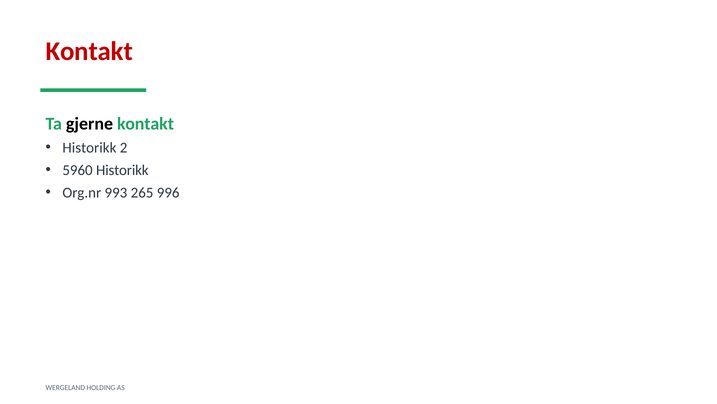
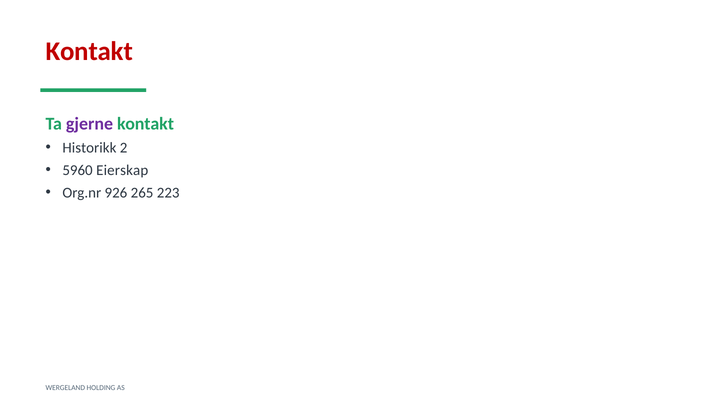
gjerne colour: black -> purple (90, 123)
5960 Historikk: Historikk -> Eierskap (122, 170)
993: 993 -> 926 (116, 192)
996: 996 -> 223 (168, 192)
